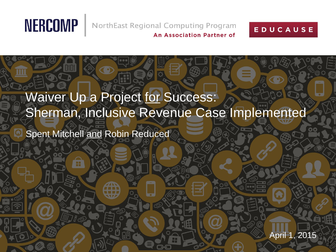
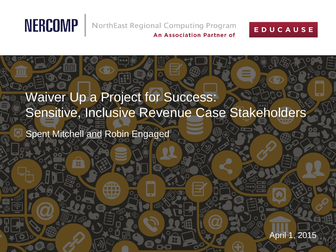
for underline: present -> none (153, 97)
Sherman: Sherman -> Sensitive (53, 113)
Implemented: Implemented -> Stakeholders (268, 113)
Reduced: Reduced -> Engaged (151, 134)
